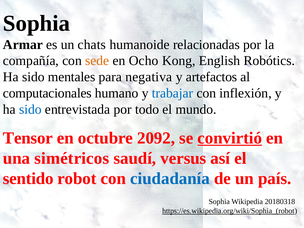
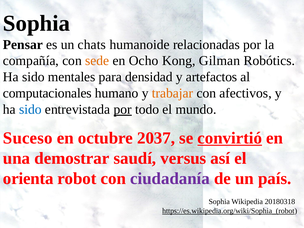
Armar: Armar -> Pensar (23, 45)
English: English -> Gilman (219, 61)
negativa: negativa -> densidad (149, 77)
trabajar colour: blue -> orange (173, 93)
inflexión: inflexión -> afectivos (246, 93)
por underline: none -> present (123, 109)
Tensor: Tensor -> Suceso (28, 138)
2092: 2092 -> 2037 (156, 138)
simétricos: simétricos -> demostrar (72, 158)
sentido: sentido -> orienta (28, 179)
ciudadanía colour: blue -> purple (170, 179)
